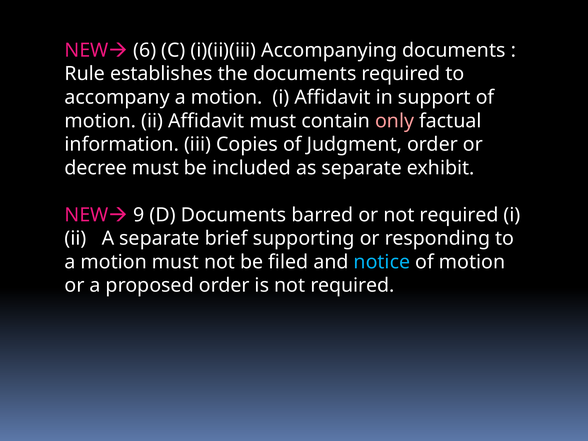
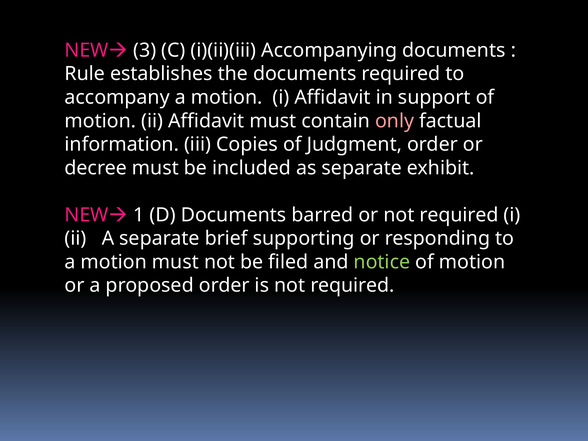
6: 6 -> 3 (145, 50)
9: 9 -> 1 (139, 215)
notice colour: light blue -> light green (382, 262)
